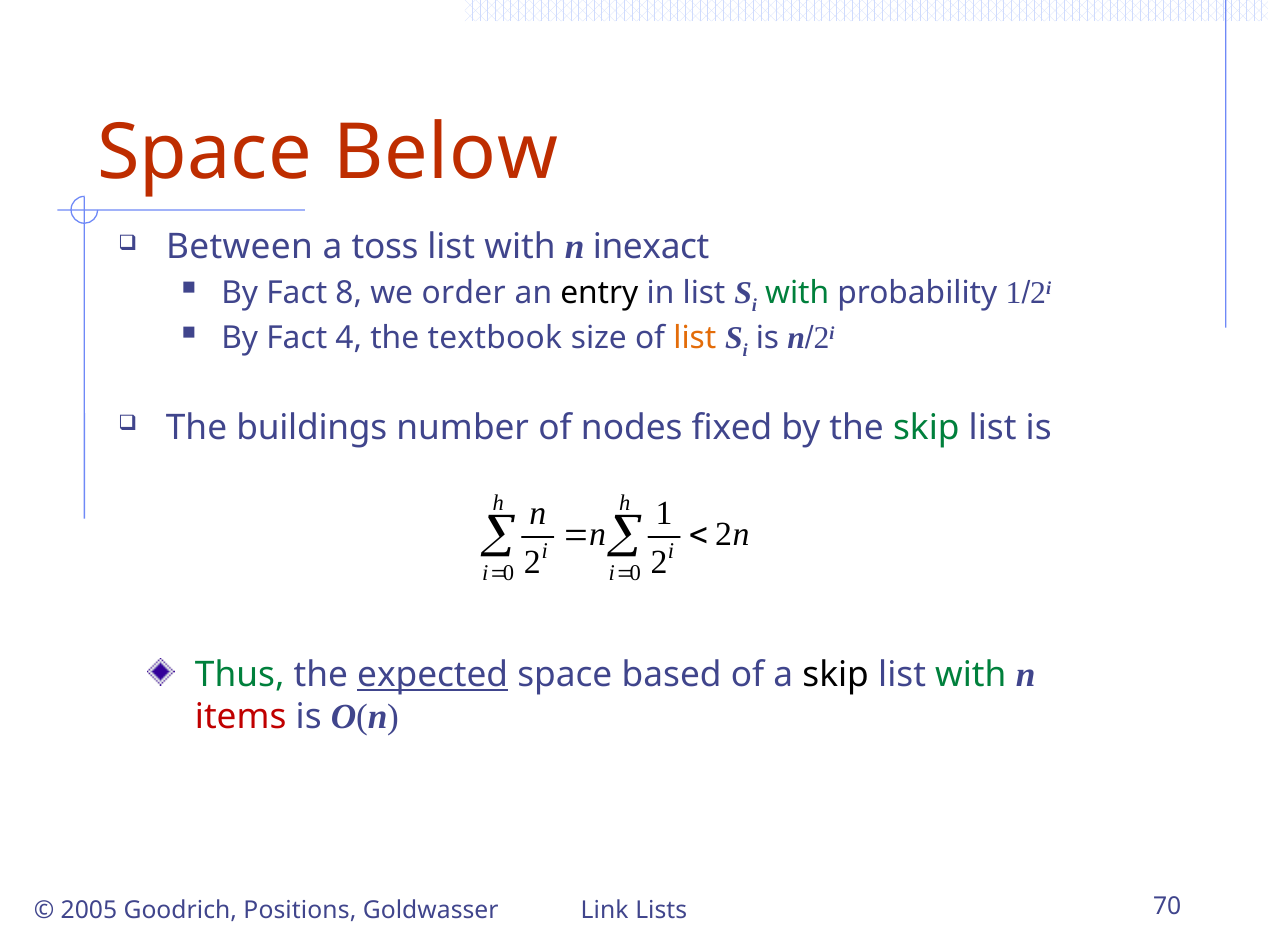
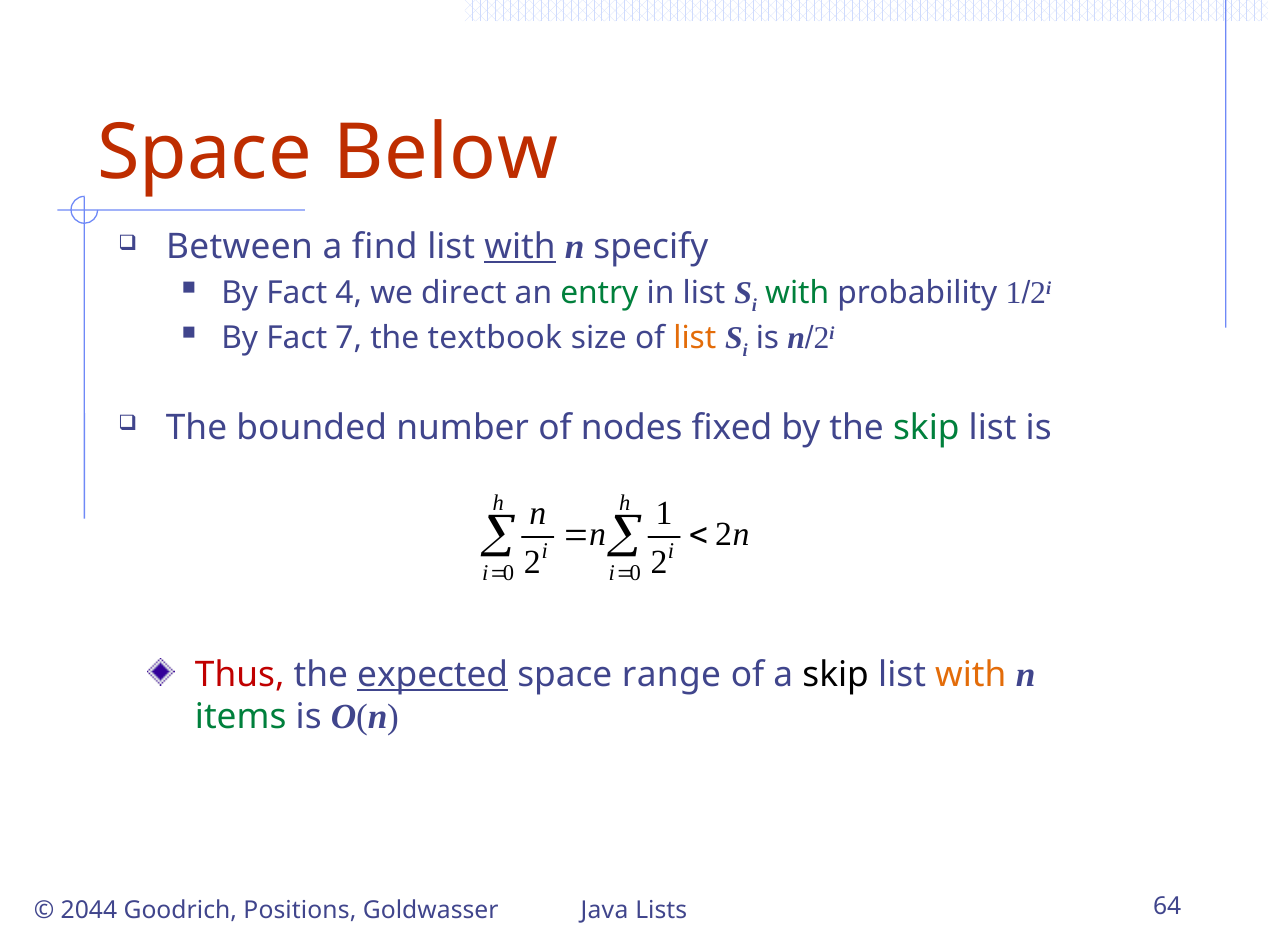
toss: toss -> find (385, 247)
with underline: none -> present (520, 247)
inexact: inexact -> specify (651, 247)
8: 8 -> 4 (349, 293)
order: order -> direct (464, 293)
entry colour: black -> green (599, 293)
4: 4 -> 7 (349, 339)
buildings: buildings -> bounded (312, 428)
Thus colour: green -> red (240, 674)
based: based -> range (671, 674)
with colour: green -> orange (971, 674)
items colour: red -> green (241, 717)
2005: 2005 -> 2044 (89, 910)
Link: Link -> Java (605, 910)
70: 70 -> 64 (1167, 906)
